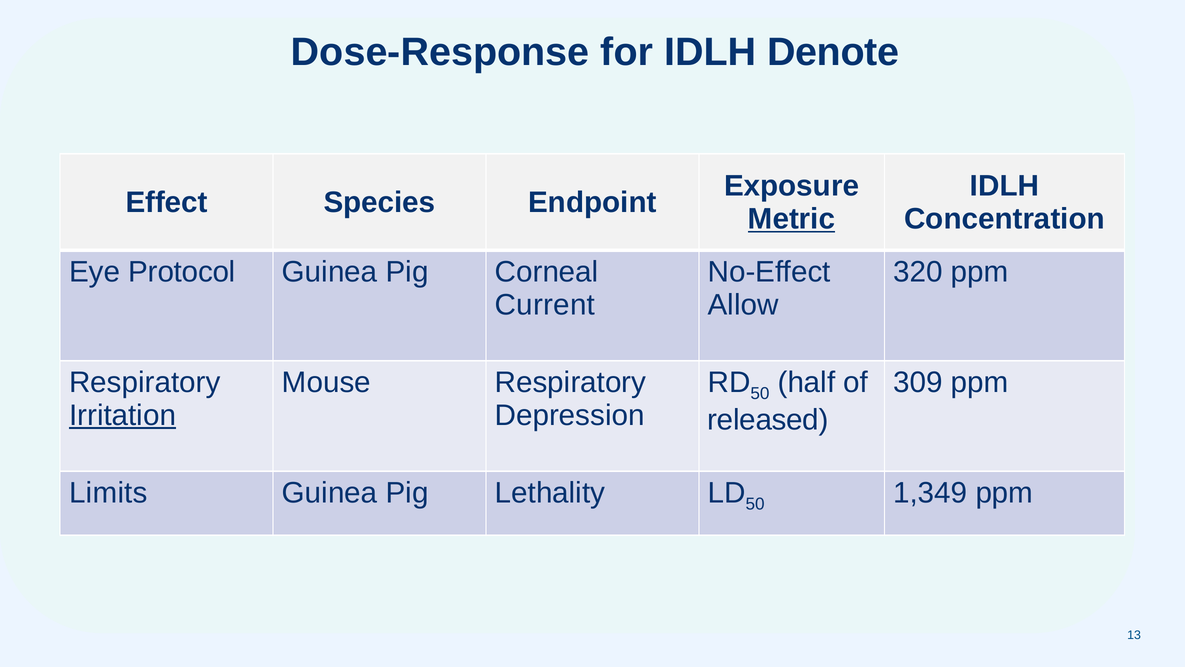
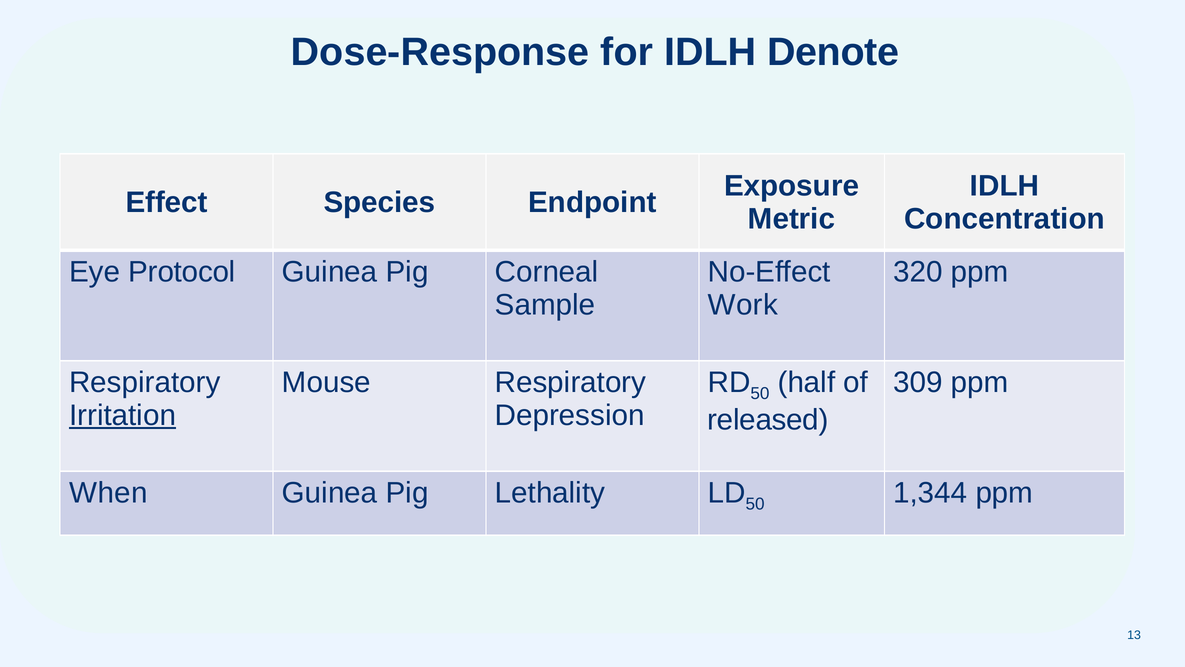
Metric underline: present -> none (792, 219)
Current: Current -> Sample (545, 305)
Allow: Allow -> Work (743, 305)
Limits: Limits -> When (108, 492)
1,349: 1,349 -> 1,344 (930, 492)
